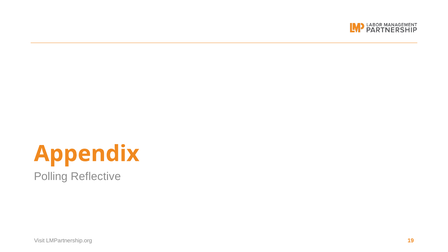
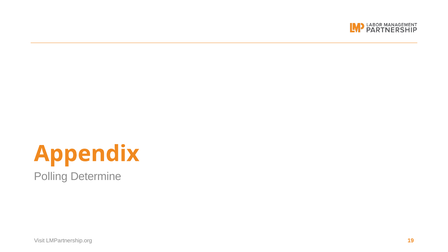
Reflective: Reflective -> Determine (96, 176)
